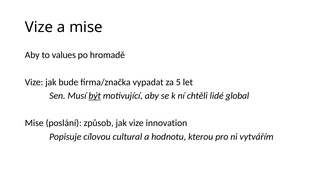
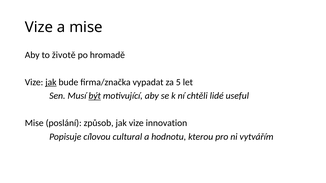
values: values -> životě (64, 55)
jak underline: none -> present (51, 82)
global: global -> useful (237, 96)
